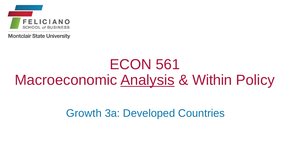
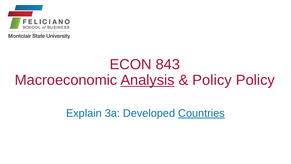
561: 561 -> 843 (168, 64)
Within: Within -> Policy (212, 80)
Growth: Growth -> Explain (84, 113)
Countries underline: none -> present (201, 113)
